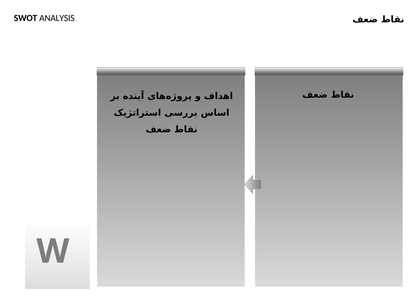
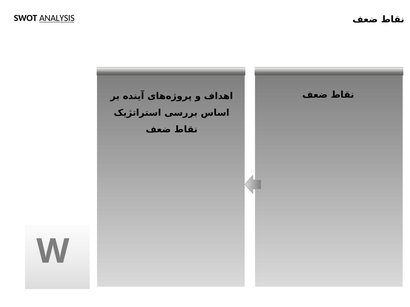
ANALYSIS underline: none -> present (57, 18)
